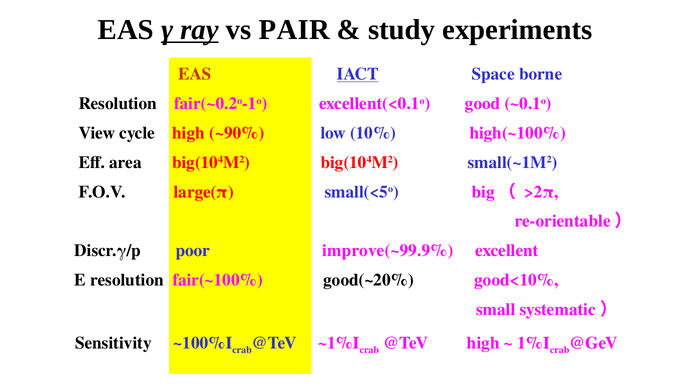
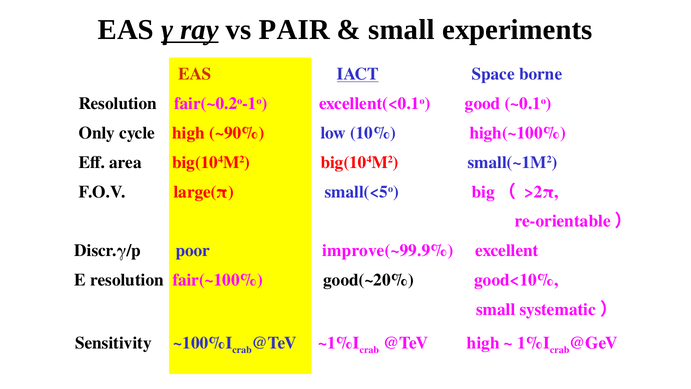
study: study -> small (402, 30)
View: View -> Only (97, 133)
